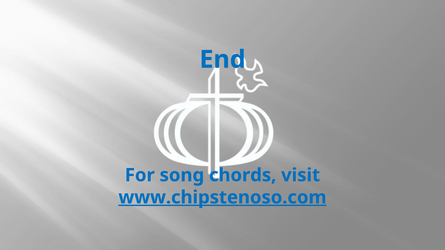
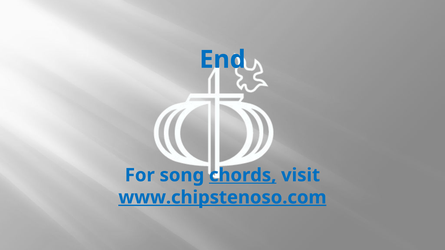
chords underline: none -> present (243, 175)
